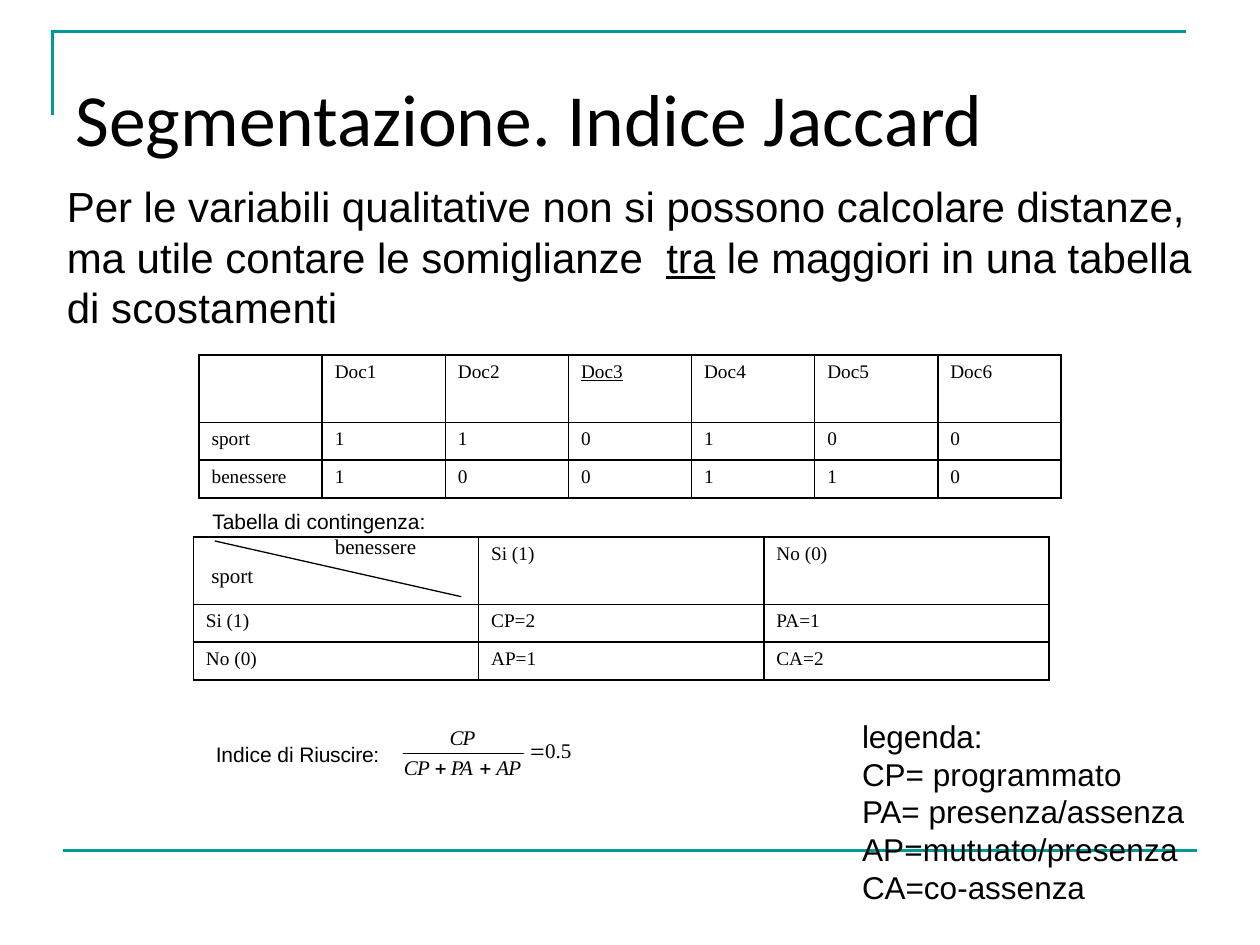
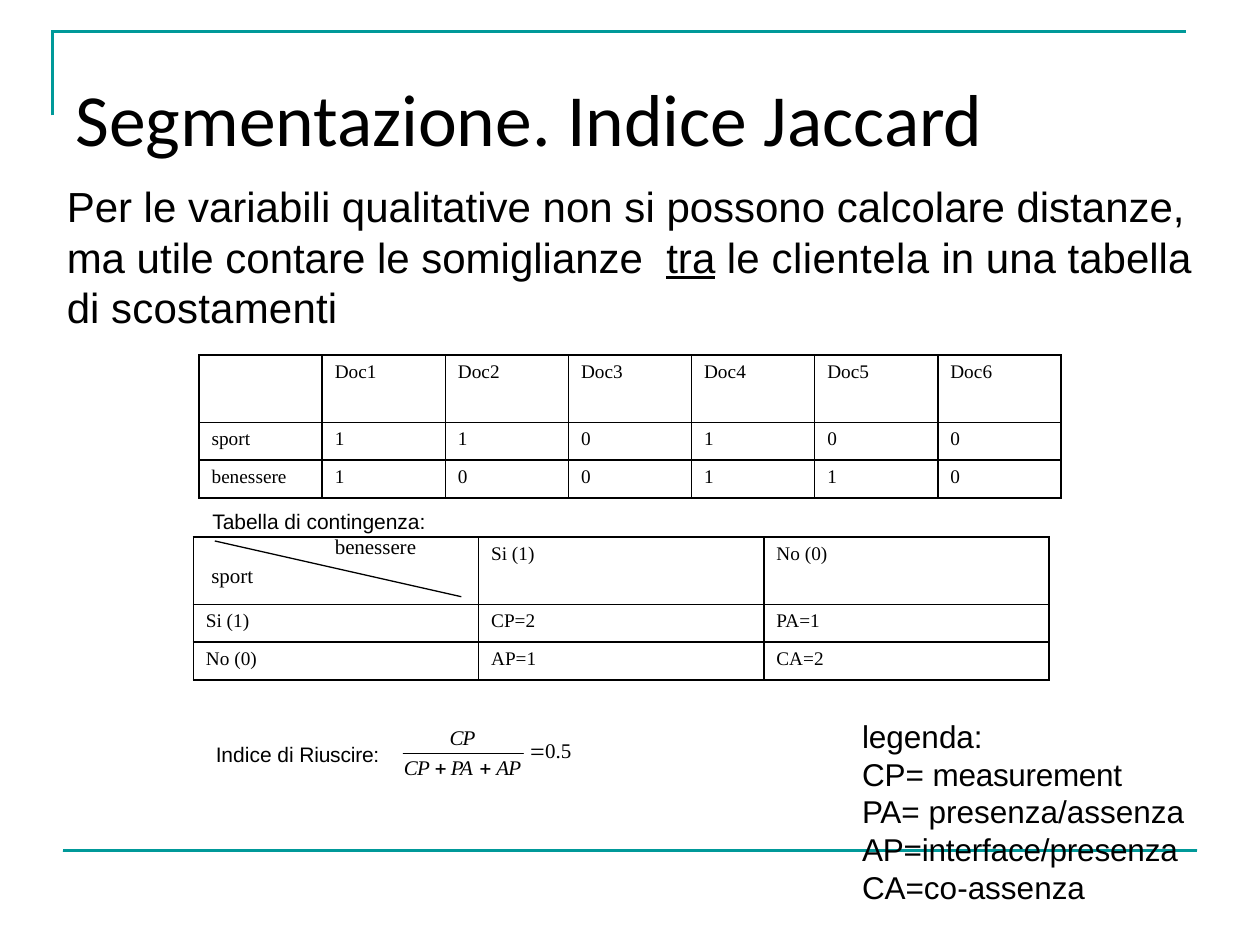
maggiori: maggiori -> clientela (850, 259)
Doc3 underline: present -> none (602, 372)
programmato: programmato -> measurement (1027, 776)
AP=mutuato/presenza: AP=mutuato/presenza -> AP=interface/presenza (1020, 851)
